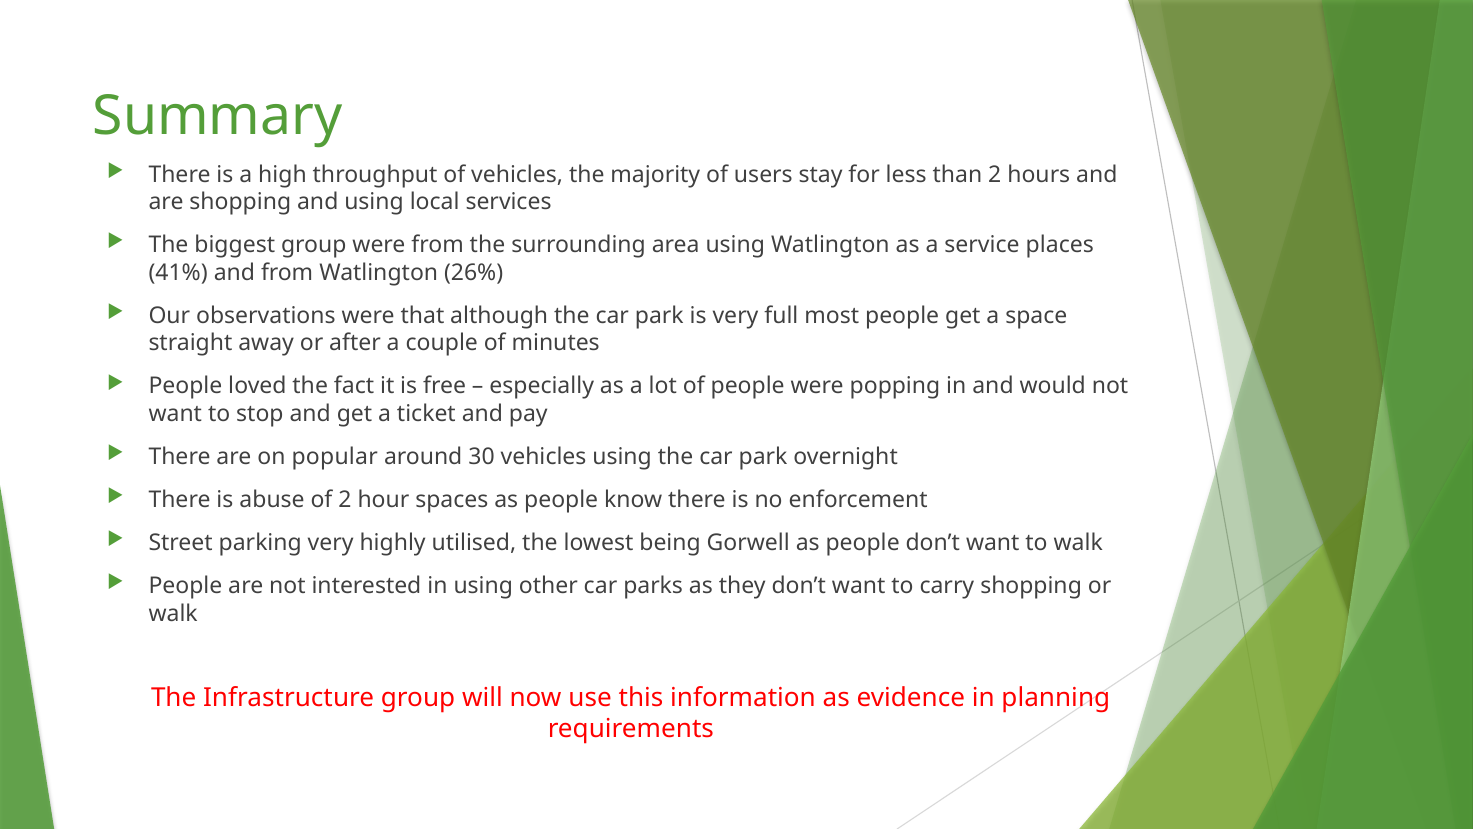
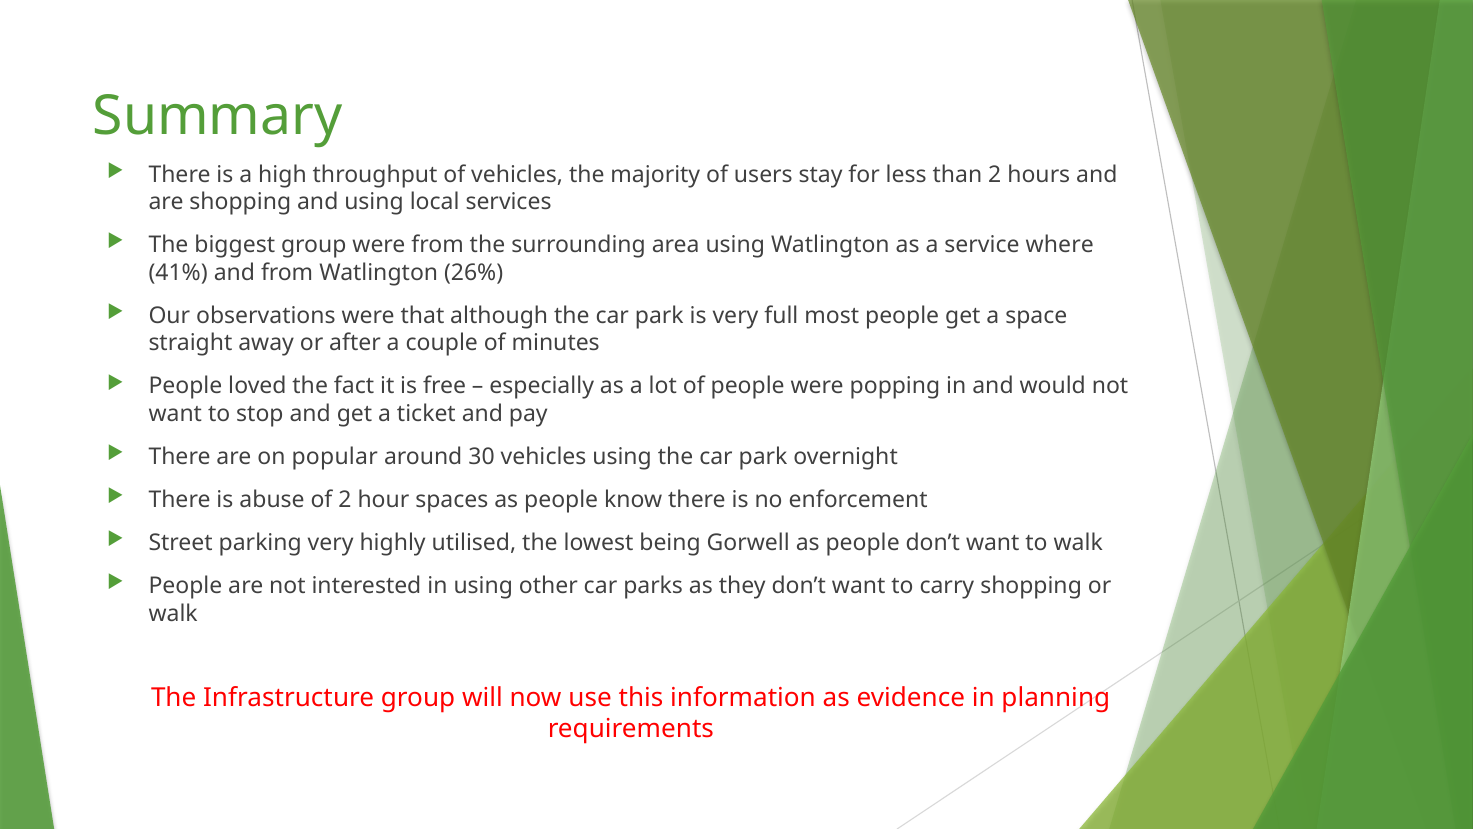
places: places -> where (1060, 245)
